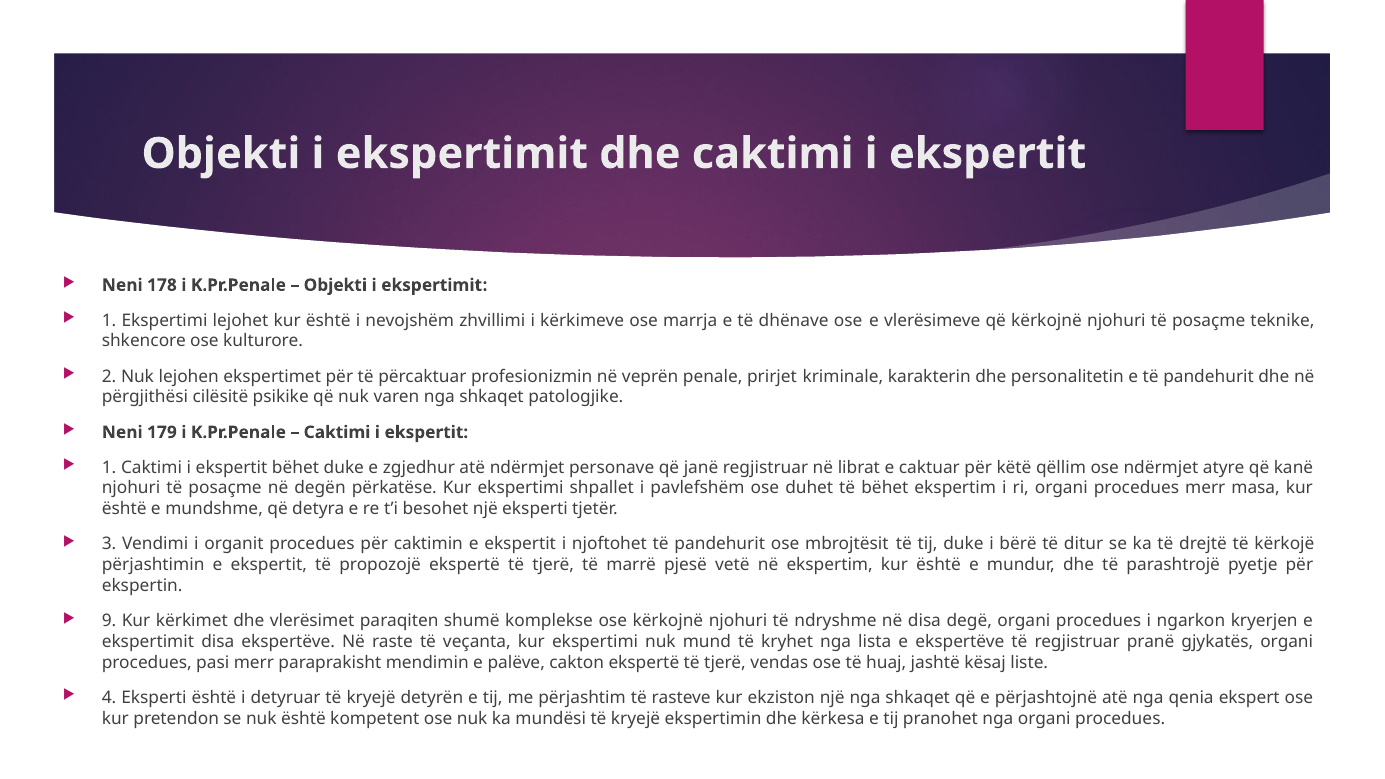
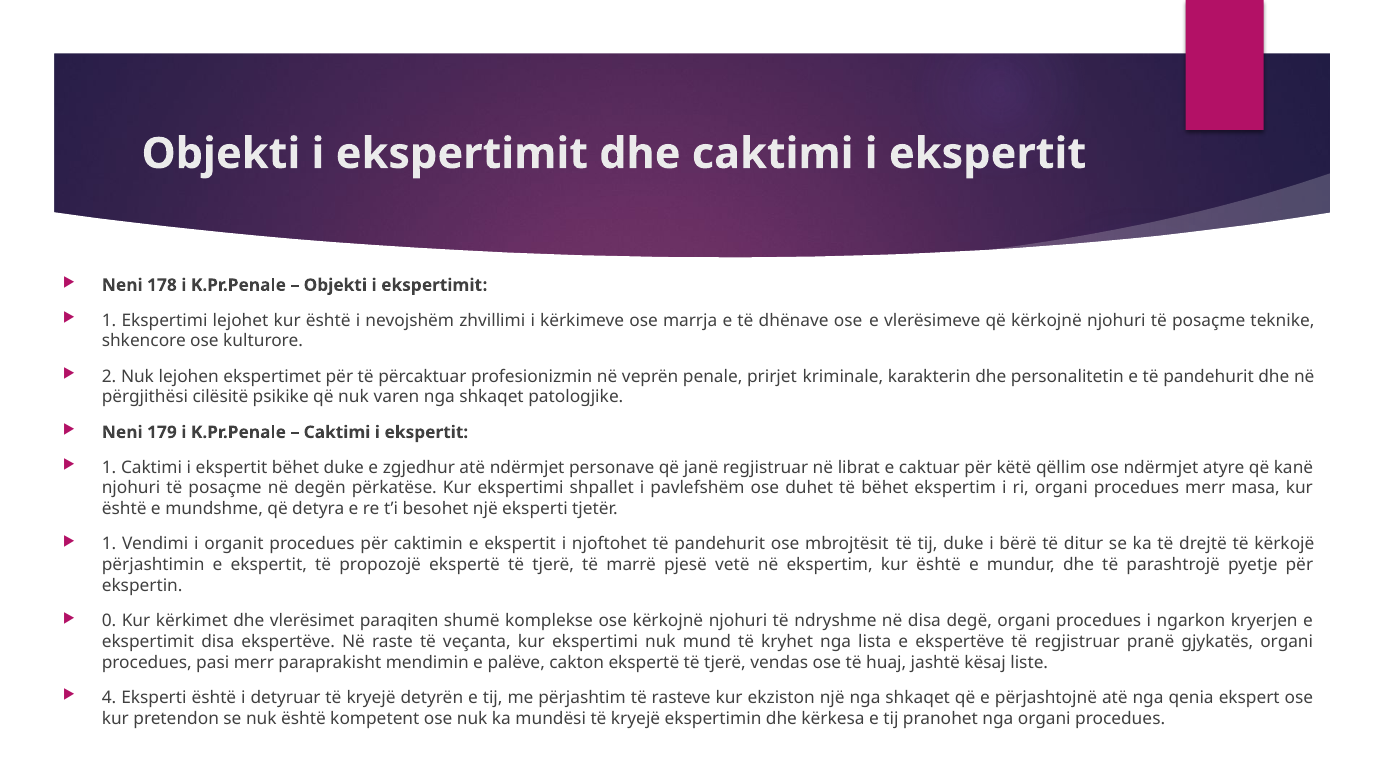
3: 3 -> 1 (109, 544)
9: 9 -> 0 (109, 621)
